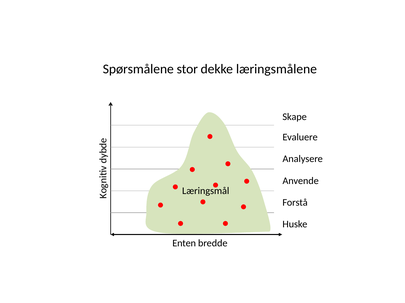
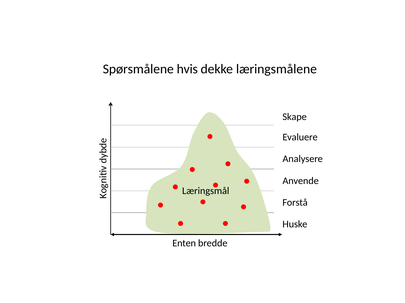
stor: stor -> hvis (187, 69)
